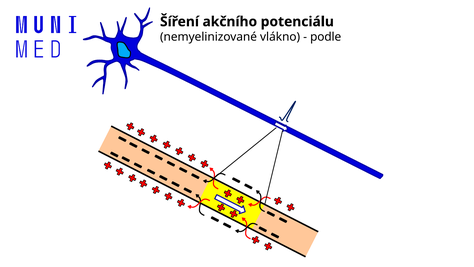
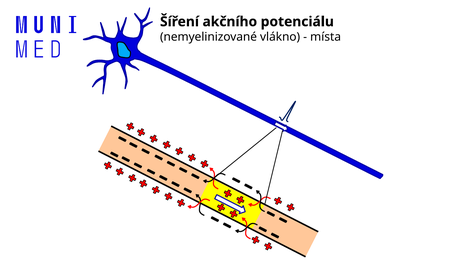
podle: podle -> místa (326, 37)
